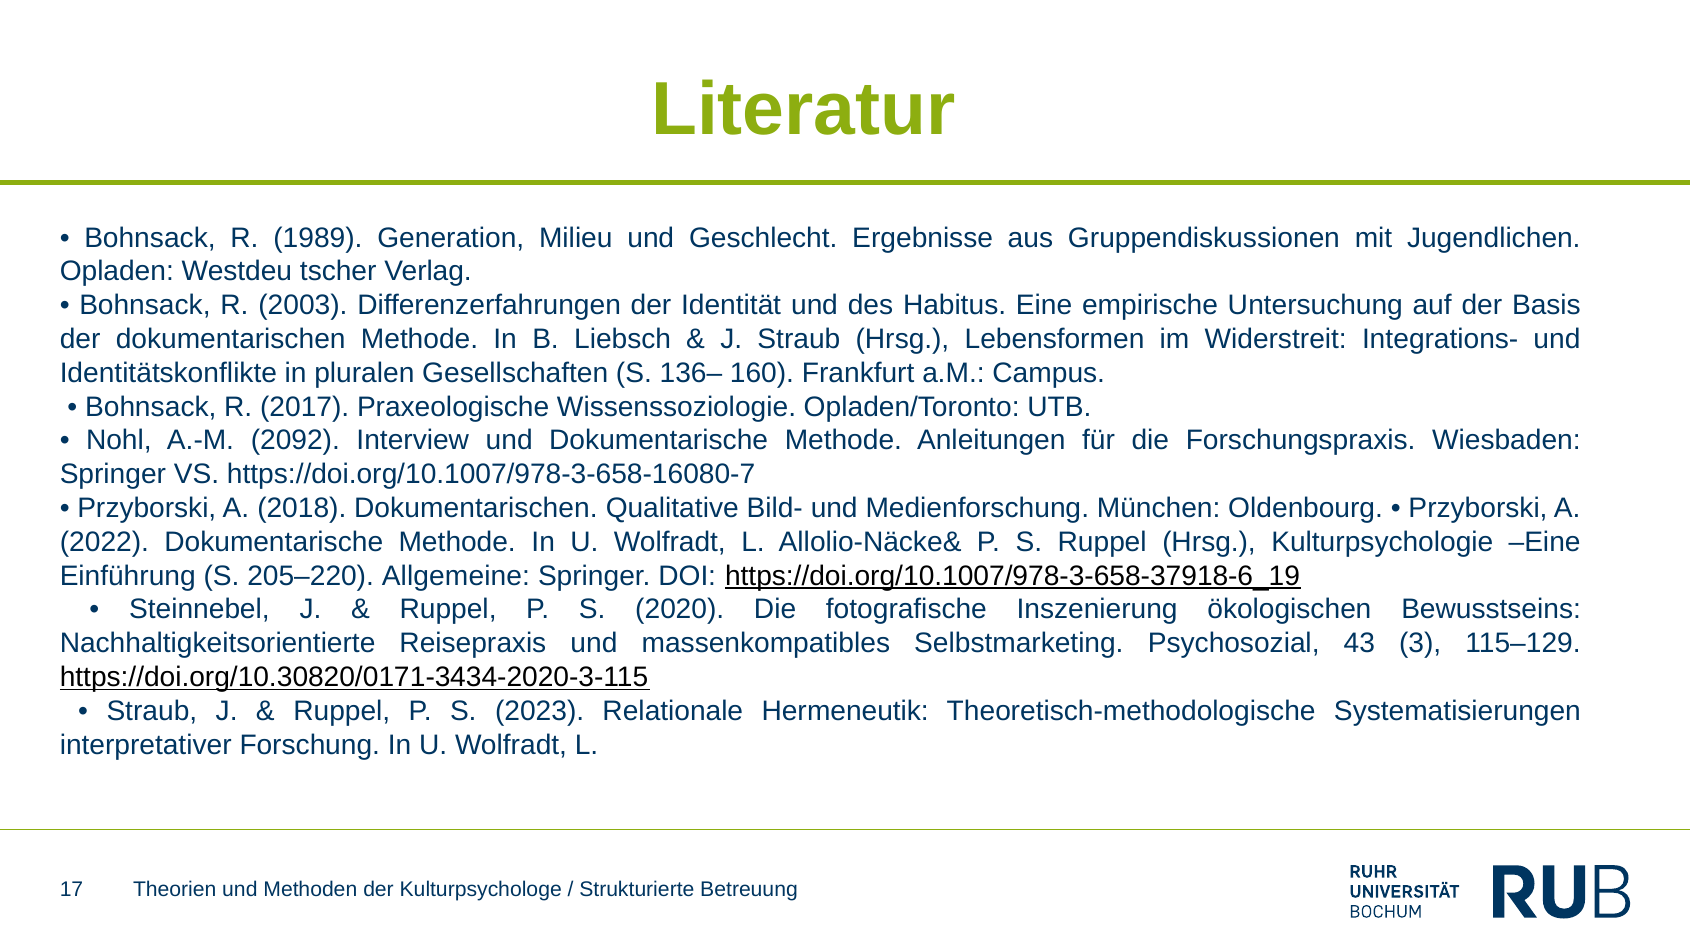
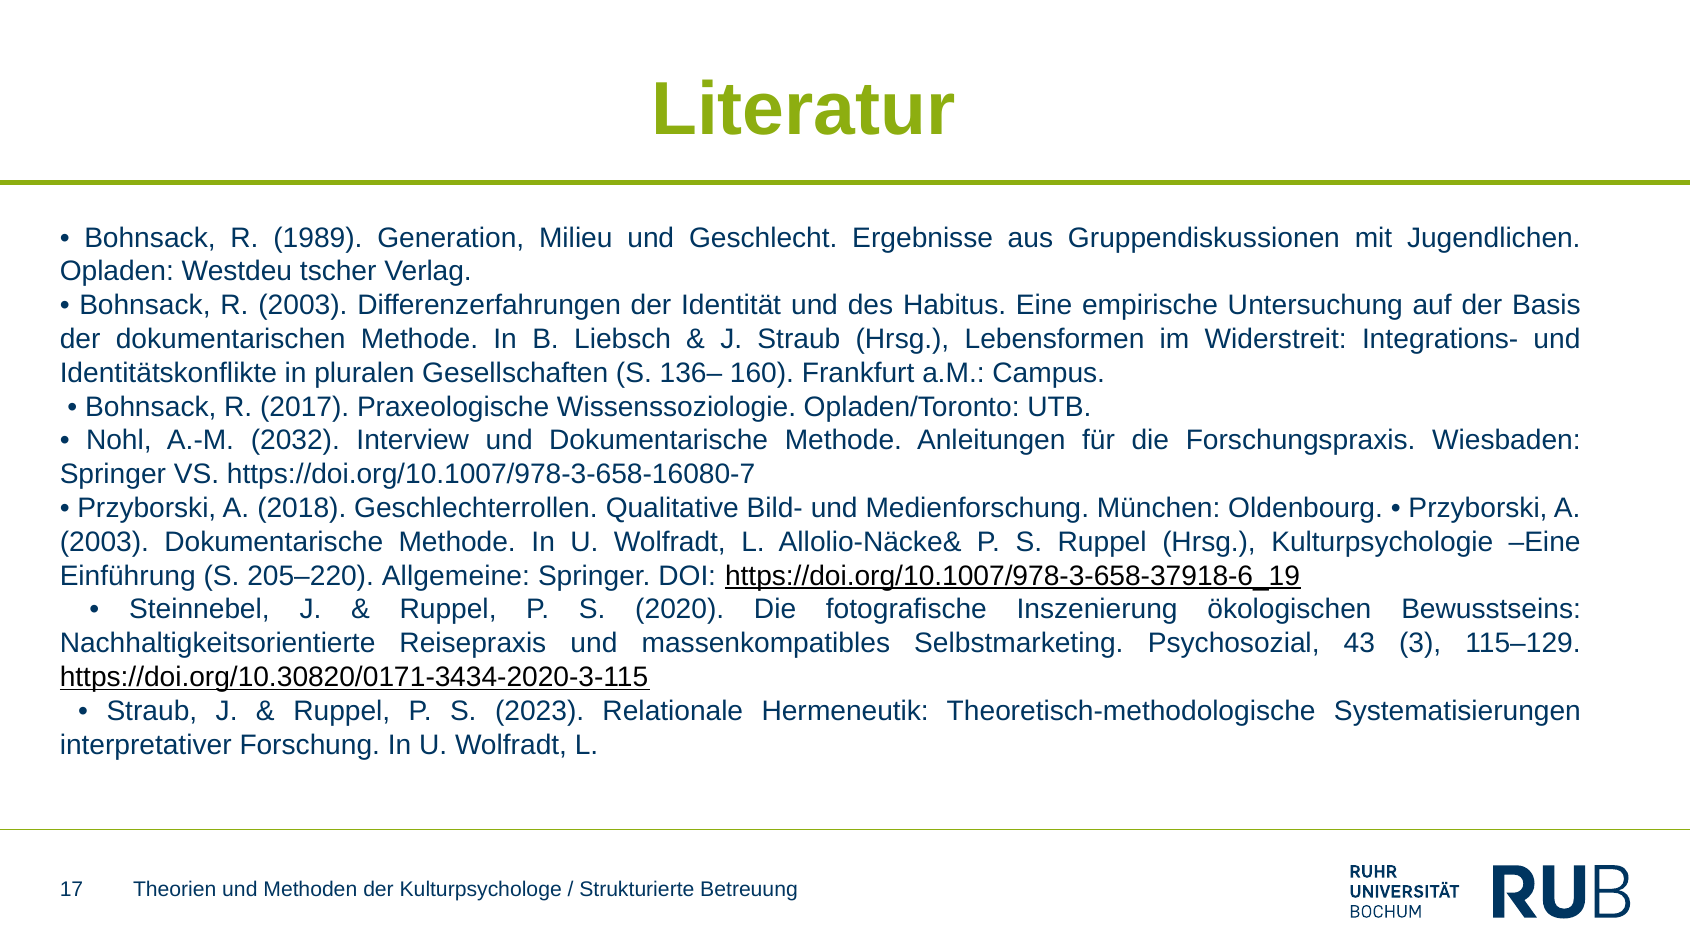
2092: 2092 -> 2032 (295, 440)
2018 Dokumentarischen: Dokumentarischen -> Geschlechterrollen (476, 508)
2022: 2022 -> 2003 (104, 542)
